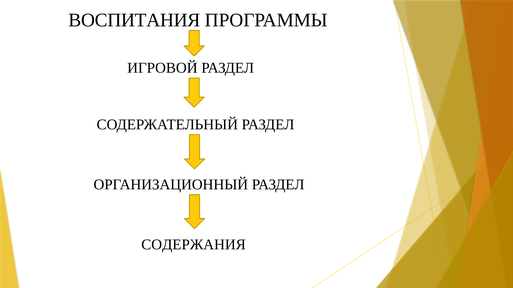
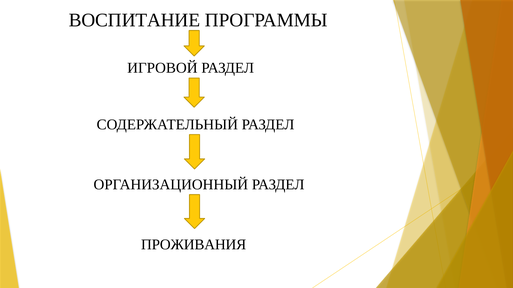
ВОСПИТАНИЯ: ВОСПИТАНИЯ -> ВОСПИТАНИЕ (134, 20)
СОДЕРЖАНИЯ: СОДЕРЖАНИЯ -> ПРОЖИВАНИЯ (194, 245)
